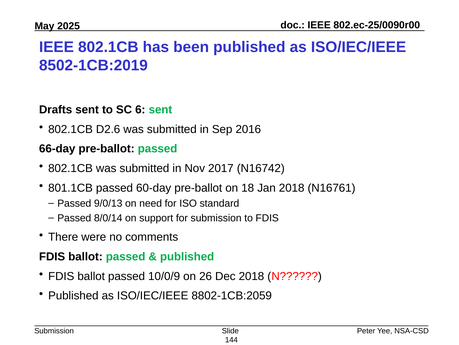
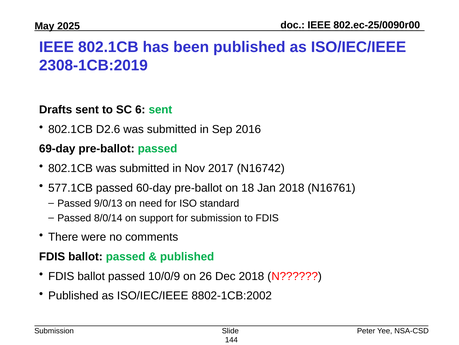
8502-1CB:2019: 8502-1CB:2019 -> 2308-1CB:2019 (93, 65)
66-day: 66-day -> 69-day (57, 148)
801.1CB: 801.1CB -> 577.1CB (71, 188)
8802-1CB:2059: 8802-1CB:2059 -> 8802-1CB:2002 (232, 295)
